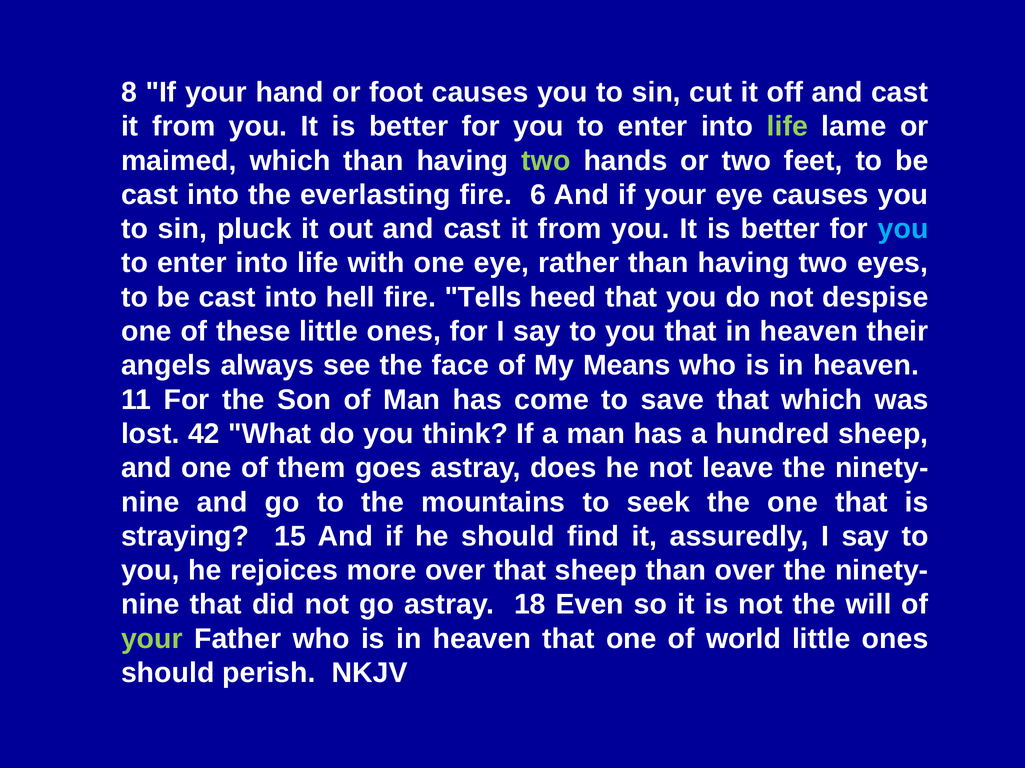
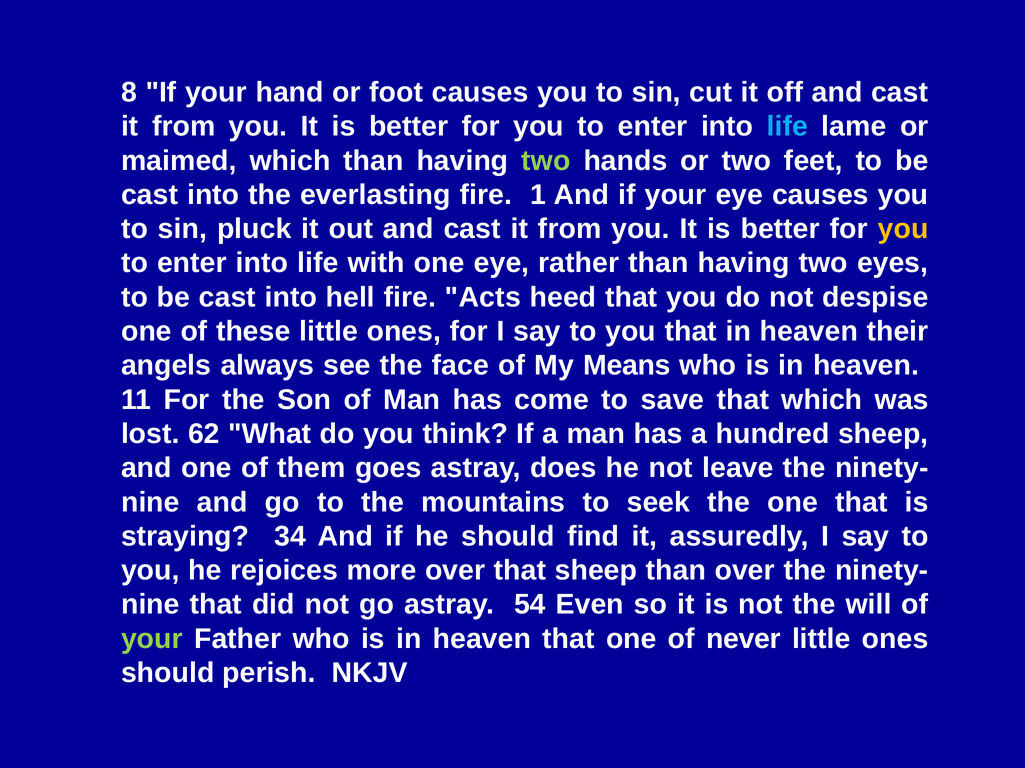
life colour: light green -> light blue (787, 127)
6: 6 -> 1 (538, 195)
you colour: light blue -> yellow (903, 229)
Tells: Tells -> Acts (483, 298)
42: 42 -> 62 (204, 434)
15: 15 -> 34 (290, 537)
18: 18 -> 54 (530, 605)
world: world -> never (744, 639)
